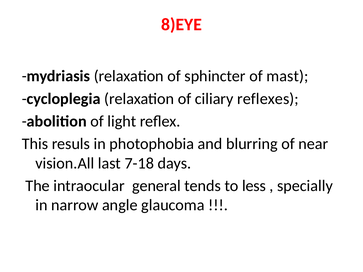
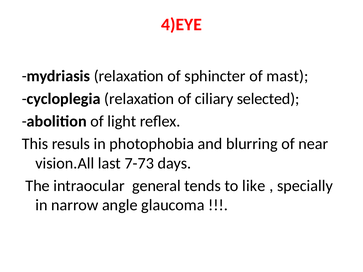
8)EYE: 8)EYE -> 4)EYE (181, 25)
reflexes: reflexes -> selected (268, 99)
7-18: 7-18 -> 7-73 (139, 163)
less: less -> like (254, 186)
